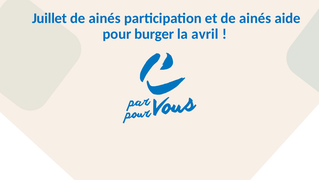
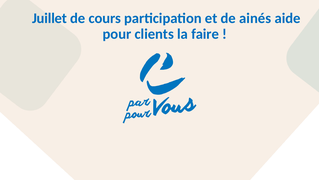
ainés: ainés -> cours (105, 18)
burger: burger -> clients (154, 34)
avril: avril -> faire (205, 34)
